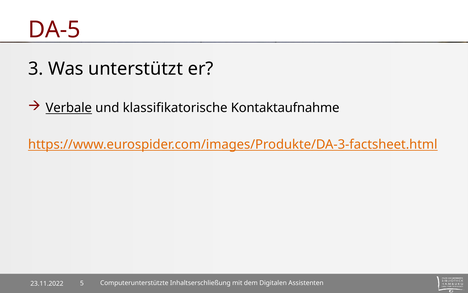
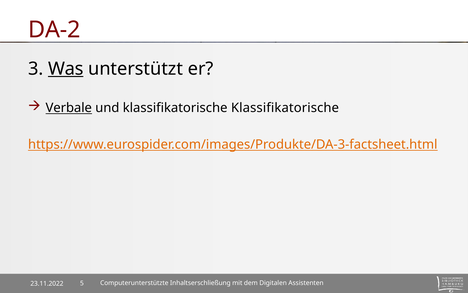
DA-5: DA-5 -> DA-2 (54, 30)
Was underline: none -> present (66, 69)
klassifikatorische Kontaktaufnahme: Kontaktaufnahme -> Klassifikatorische (285, 108)
